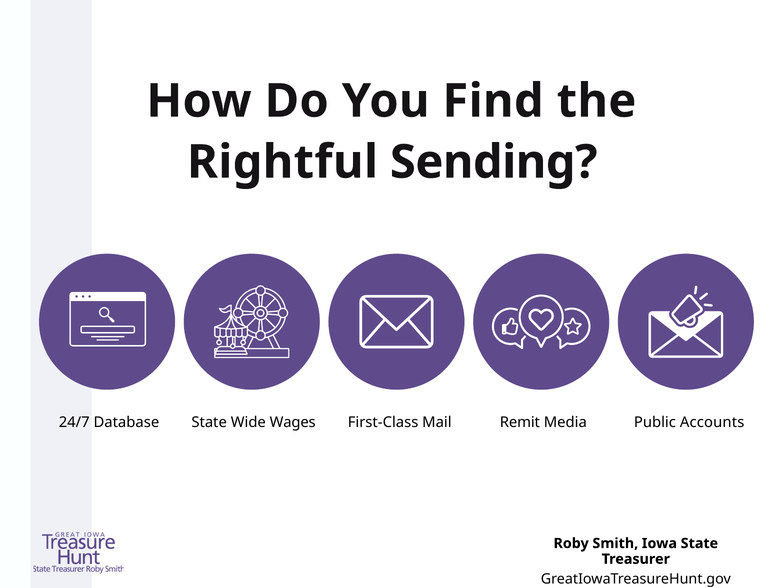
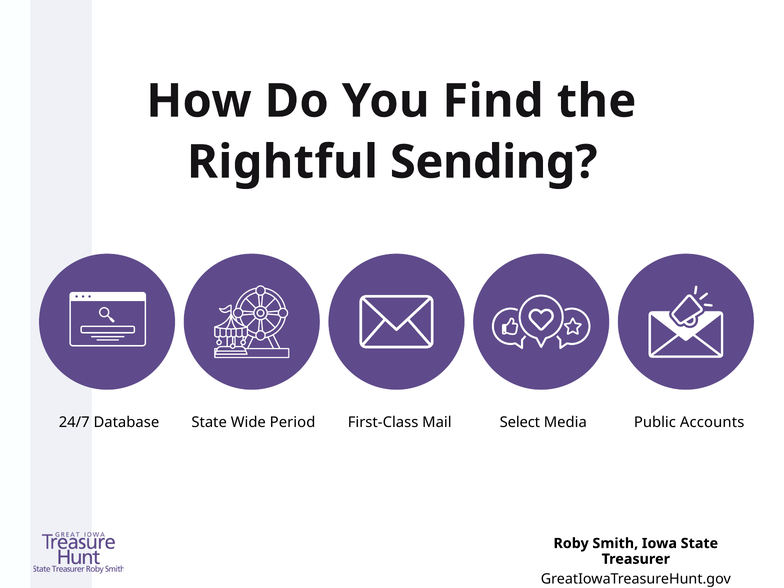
Wages: Wages -> Period (293, 422)
Remit: Remit -> Select (520, 422)
